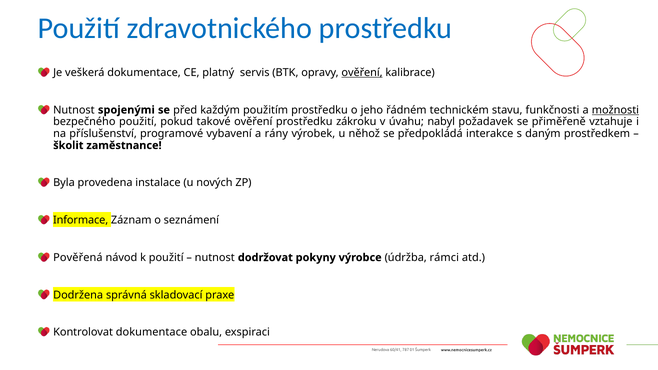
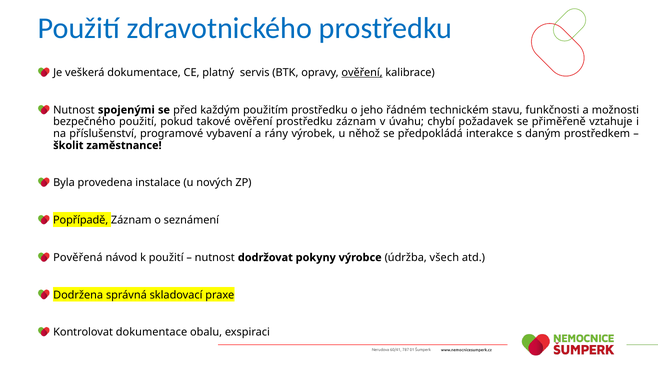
možnosti underline: present -> none (615, 110)
prostředku zákroku: zákroku -> záznam (356, 122)
nabyl: nabyl -> chybí (441, 122)
Informace: Informace -> Popřípadě (81, 220)
rámci: rámci -> všech (444, 258)
